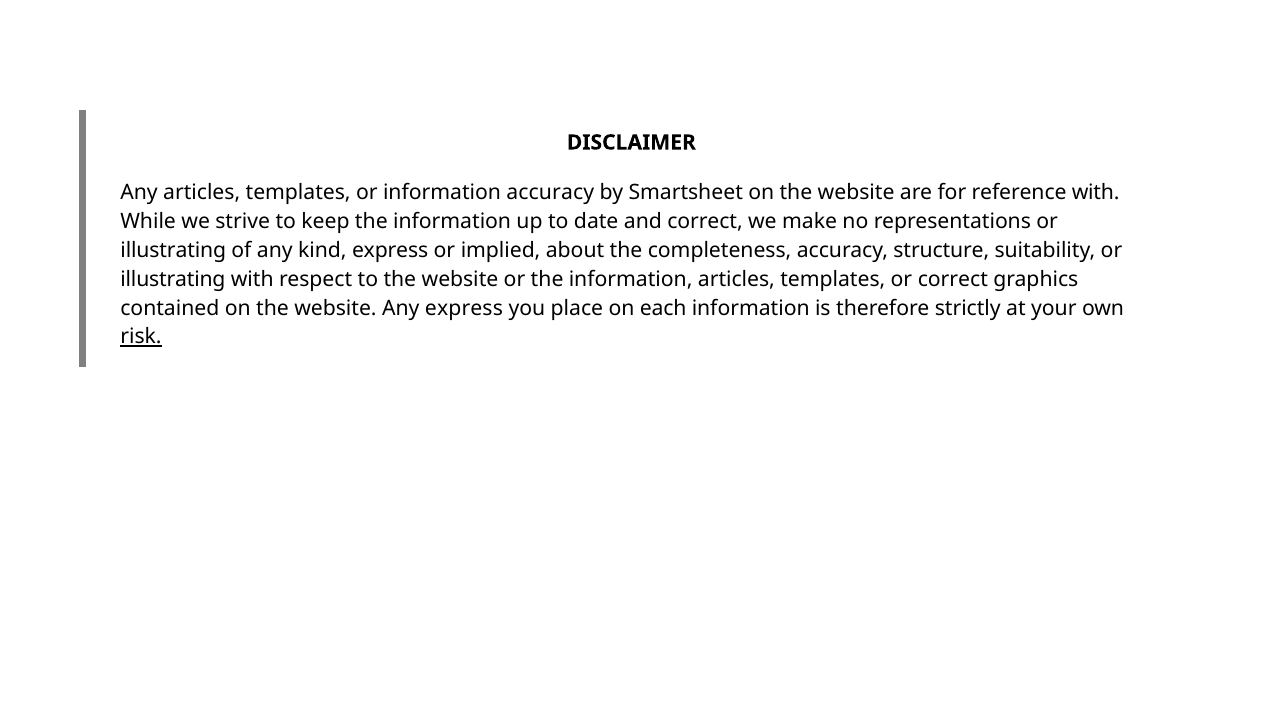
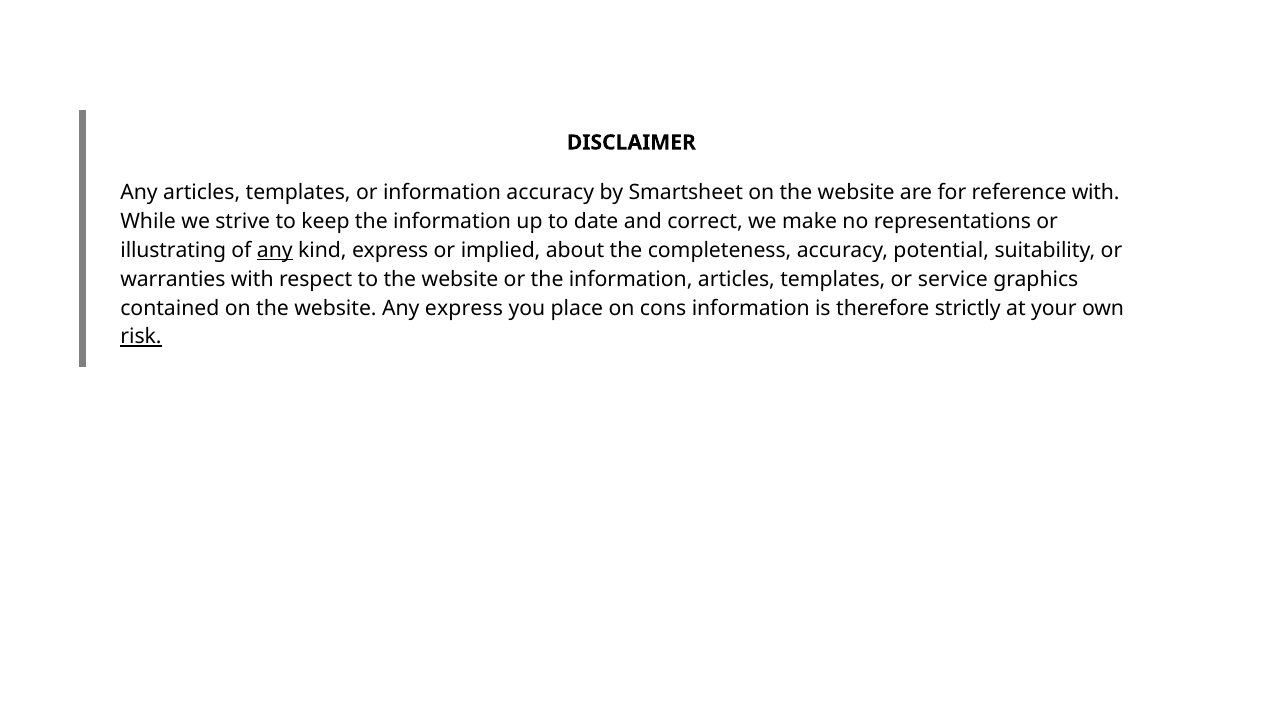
any underline: none -> present (275, 251)
structure: structure -> potential (941, 251)
illustrating: illustrating -> warranties (173, 279)
or correct: correct -> service (953, 279)
each: each -> cons (663, 308)
